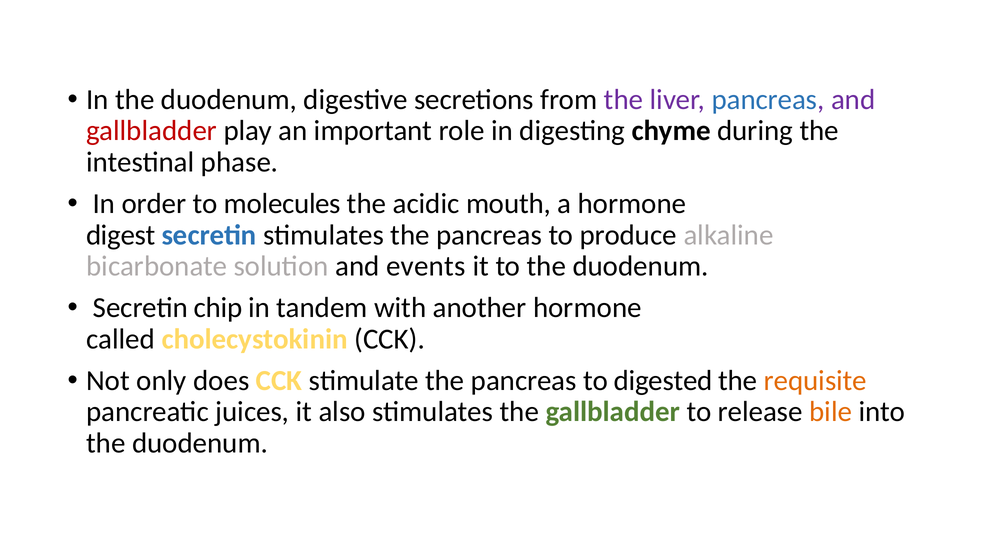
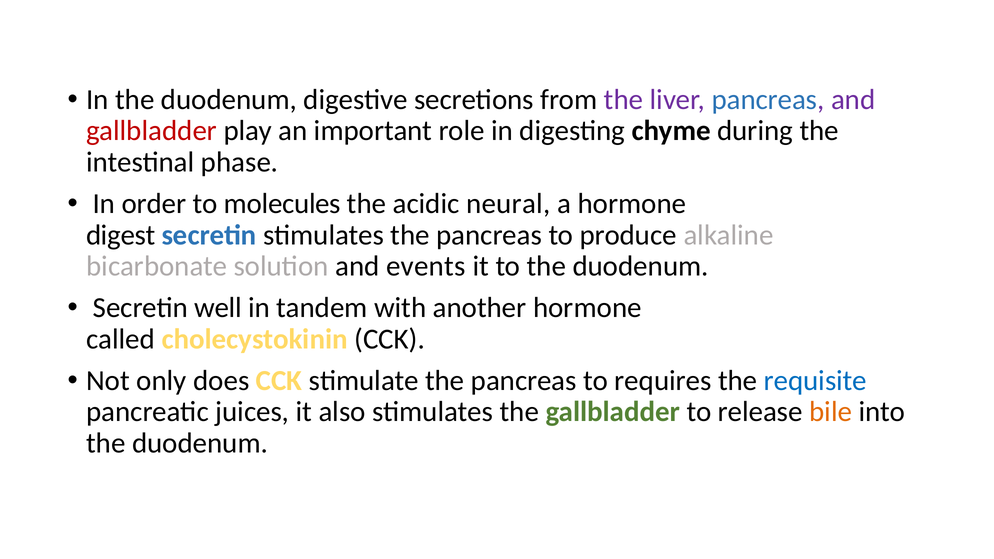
mouth: mouth -> neural (508, 204)
chip: chip -> well (218, 308)
digested: digested -> requires (663, 381)
requisite colour: orange -> blue (815, 381)
